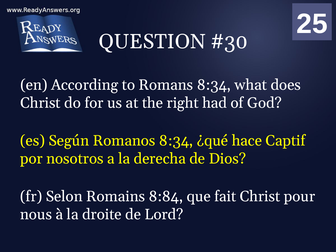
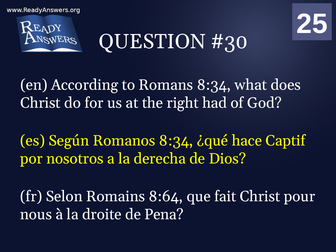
8:84: 8:84 -> 8:64 (166, 196)
Lord: Lord -> Pena (164, 214)
